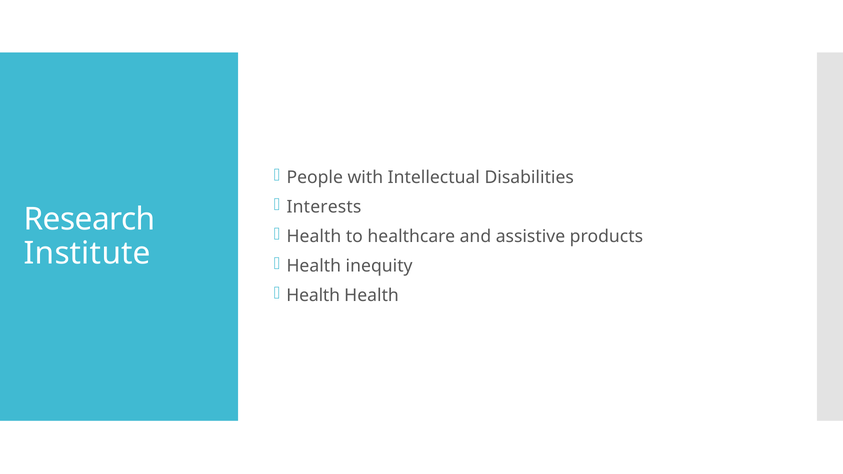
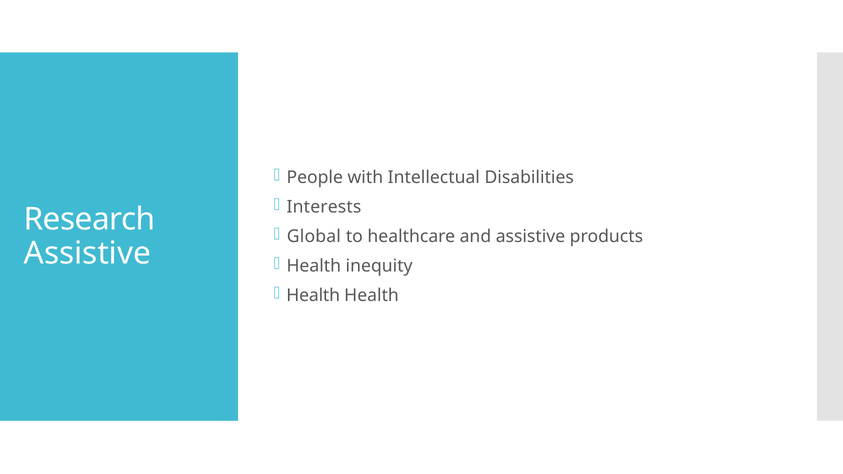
Health: Health -> Global (314, 237)
Institute: Institute -> Assistive (87, 254)
